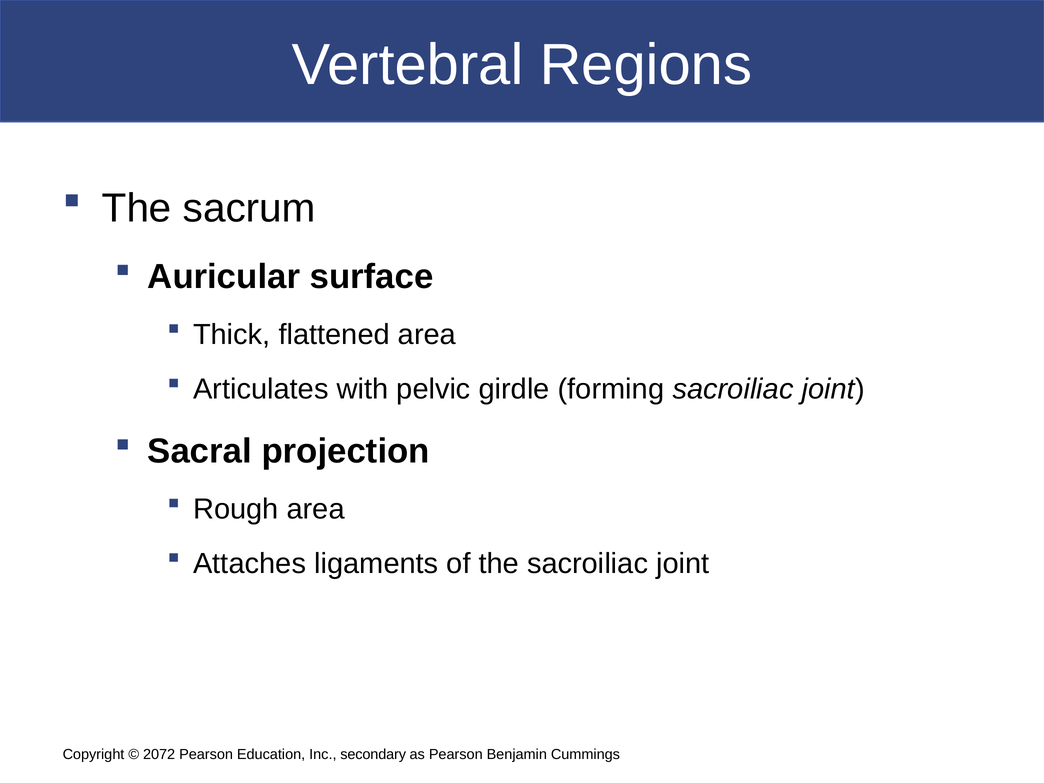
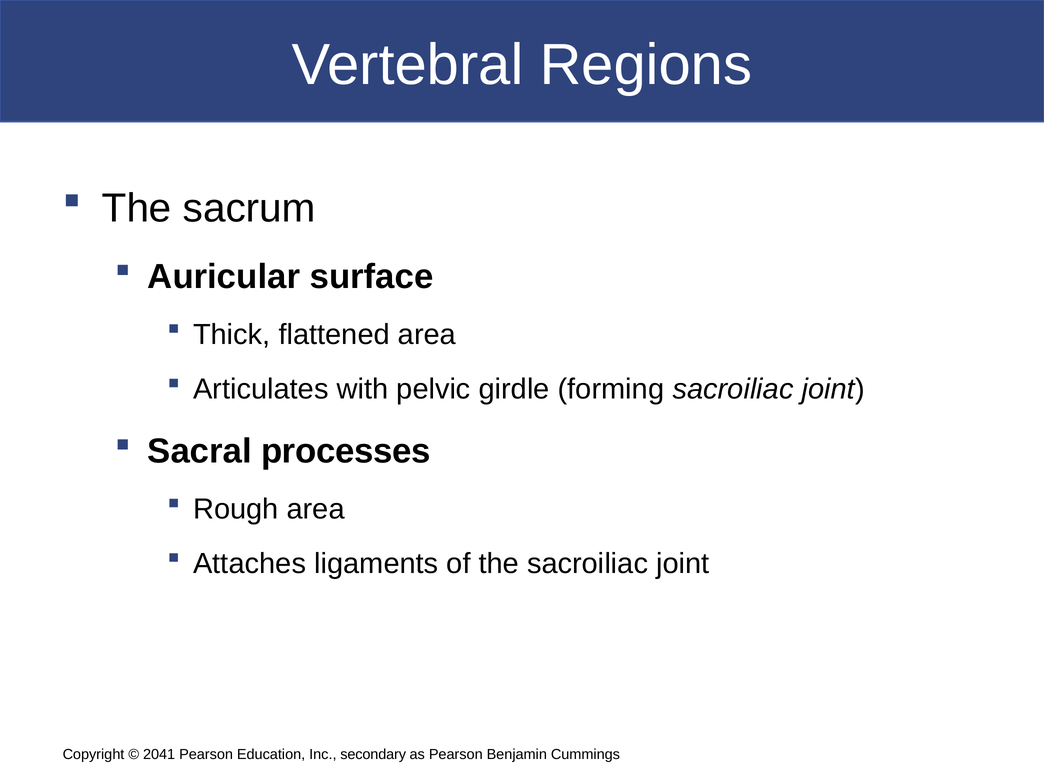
projection: projection -> processes (346, 451)
2072: 2072 -> 2041 (159, 754)
